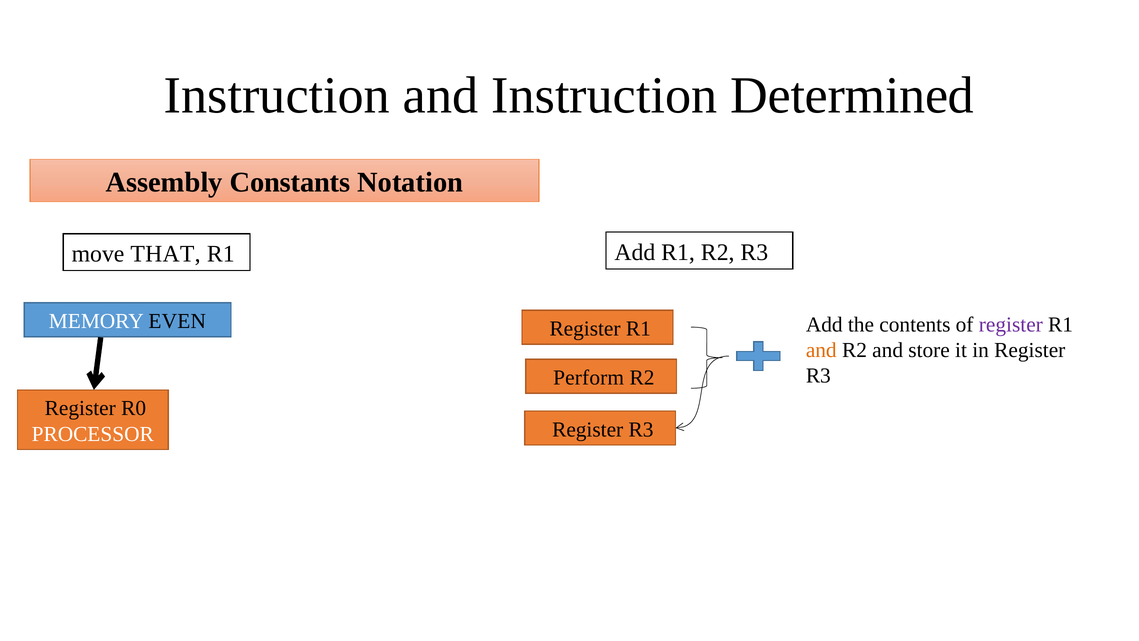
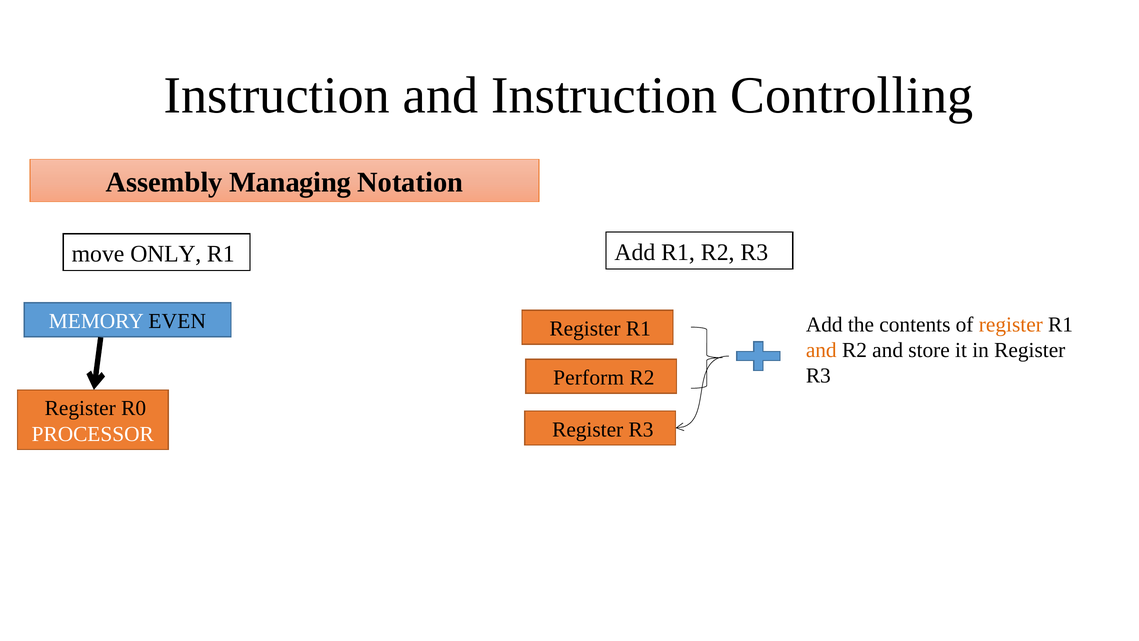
Determined: Determined -> Controlling (852, 96)
Constants: Constants -> Managing (290, 183)
THAT: THAT -> ONLY (166, 254)
register colour: purple -> orange (1011, 324)
